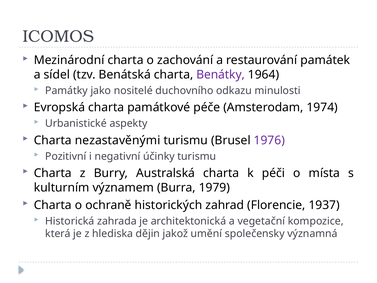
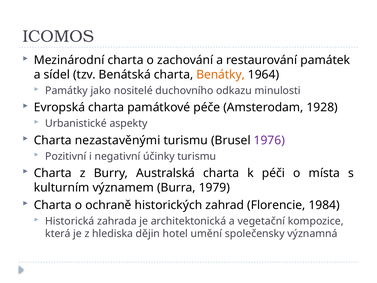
Benátky colour: purple -> orange (221, 75)
1974: 1974 -> 1928 (322, 107)
1937: 1937 -> 1984 (324, 205)
jakož: jakož -> hotel (175, 234)
